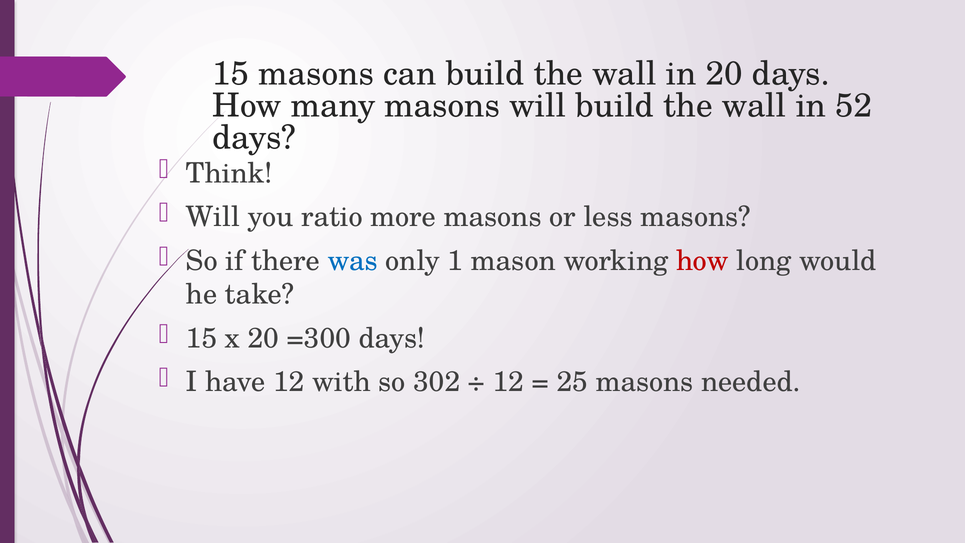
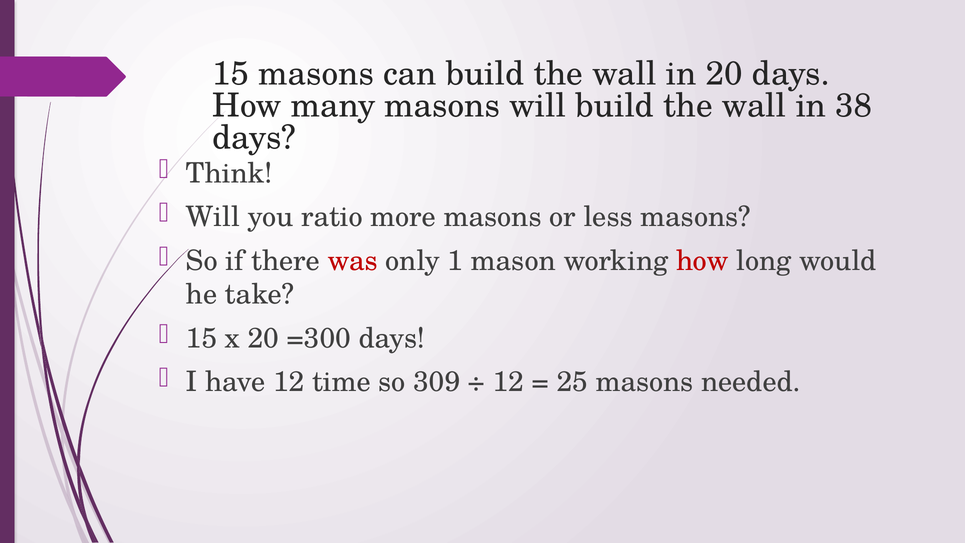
52: 52 -> 38 (854, 106)
was colour: blue -> red (353, 261)
with: with -> time (341, 382)
302: 302 -> 309 (437, 382)
